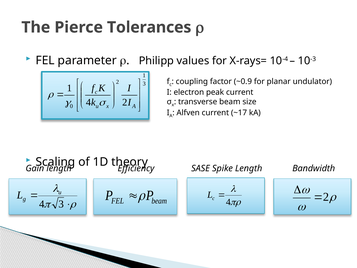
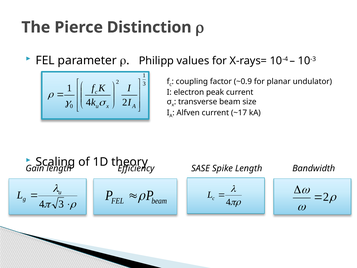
Tolerances: Tolerances -> Distinction (149, 27)
